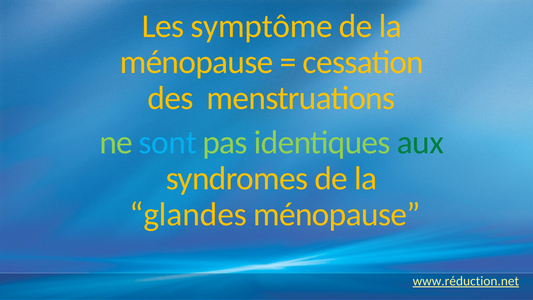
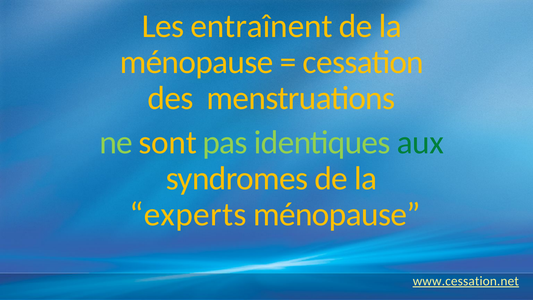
symptôme: symptôme -> entraînent (262, 26)
sont colour: light blue -> yellow (168, 142)
glandes: glandes -> experts (188, 214)
www.réduction.net: www.réduction.net -> www.cessation.net (466, 281)
